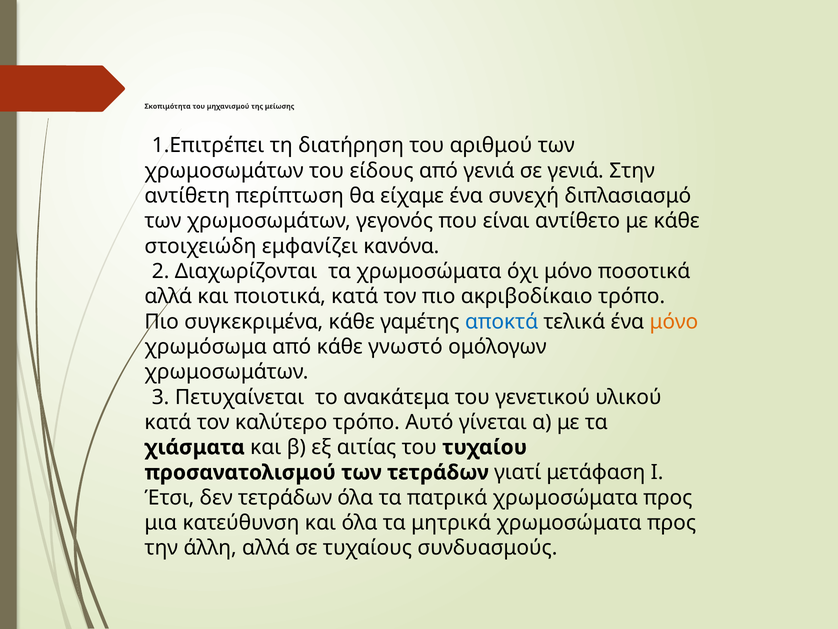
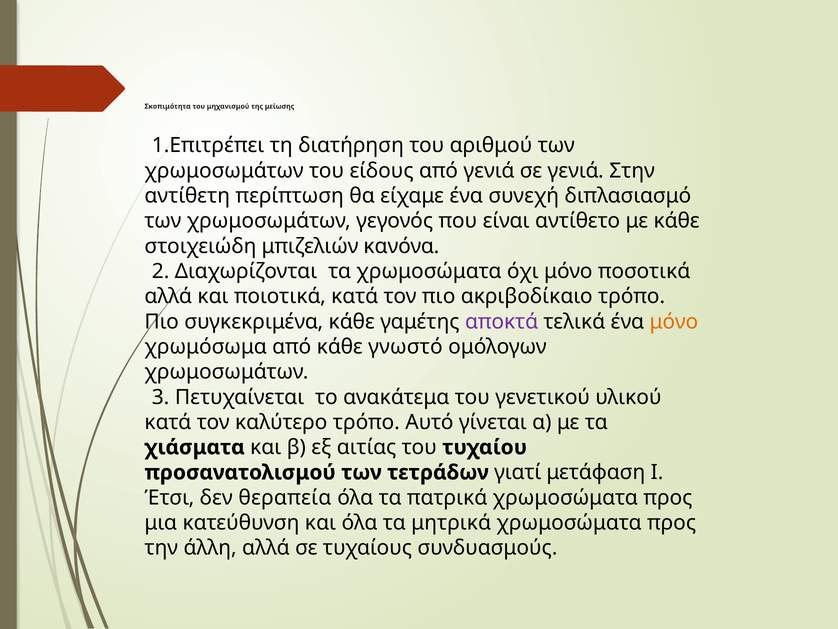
εμφανίζει: εμφανίζει -> μπιζελιών (310, 246)
αποκτά colour: blue -> purple (502, 321)
δεν τετράδων: τετράδων -> θεραπεία (285, 497)
